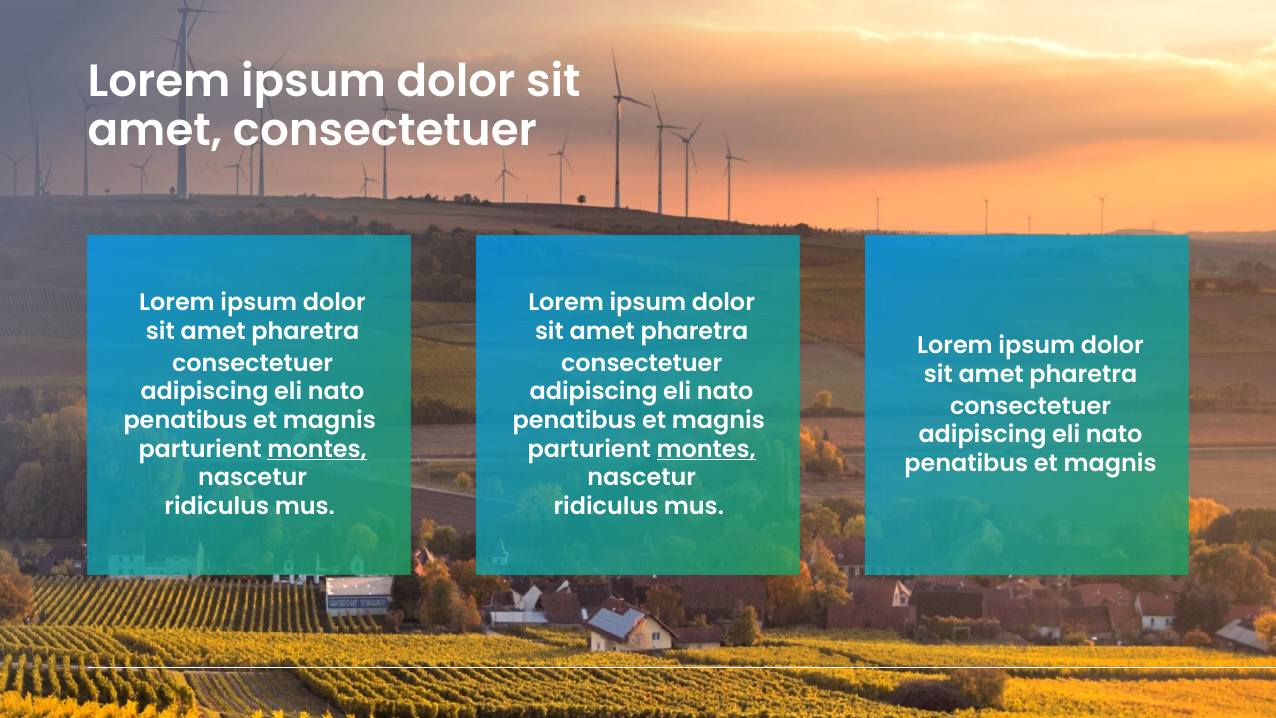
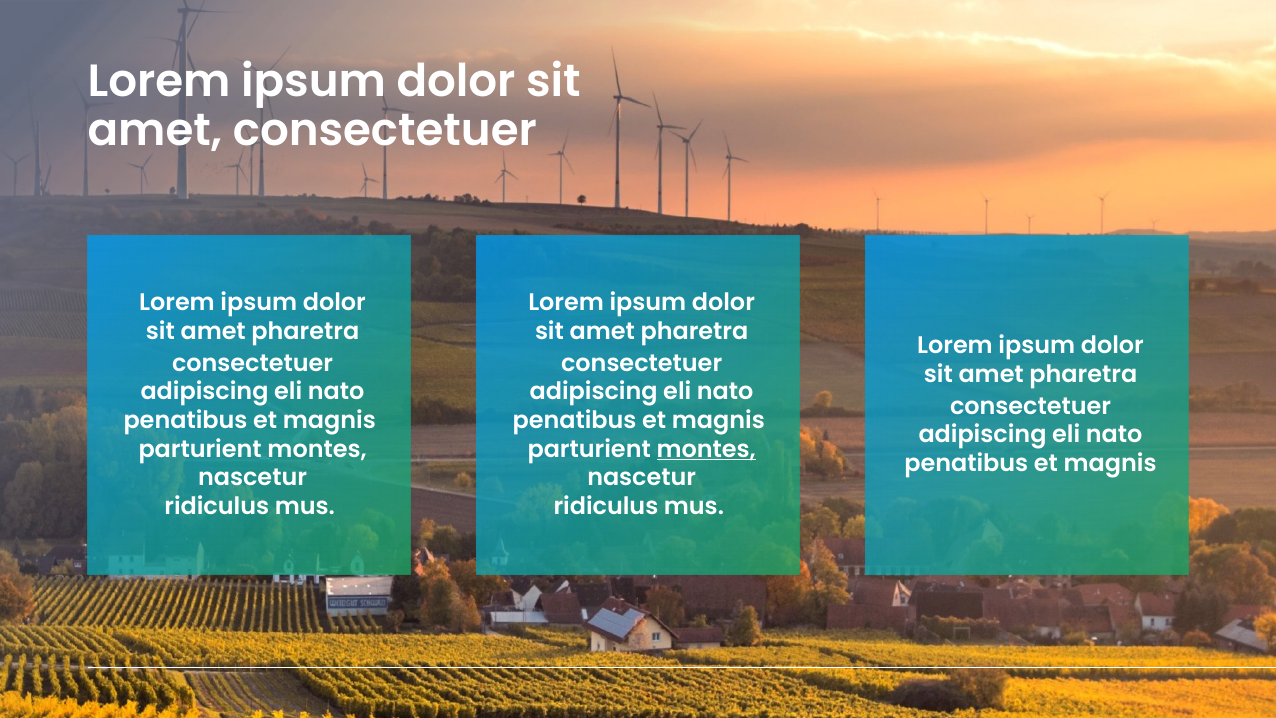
montes underline: present -> none (317, 449)
